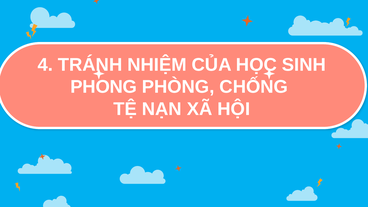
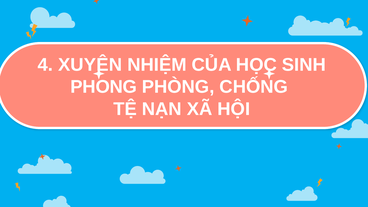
TRÁNH: TRÁNH -> XUYÊN (90, 65)
